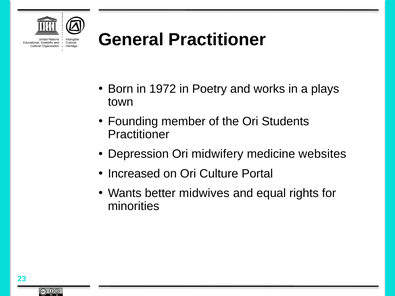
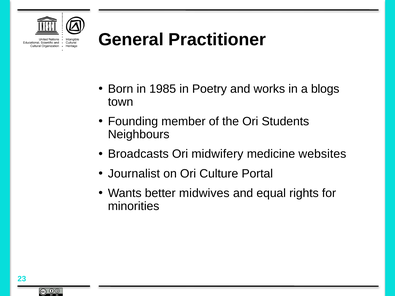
1972: 1972 -> 1985 (163, 89)
plays: plays -> blogs (325, 89)
Practitioner: Practitioner -> Neighbours (139, 135)
Depression: Depression -> Broadcasts (138, 154)
Increased: Increased -> Journalist (134, 174)
